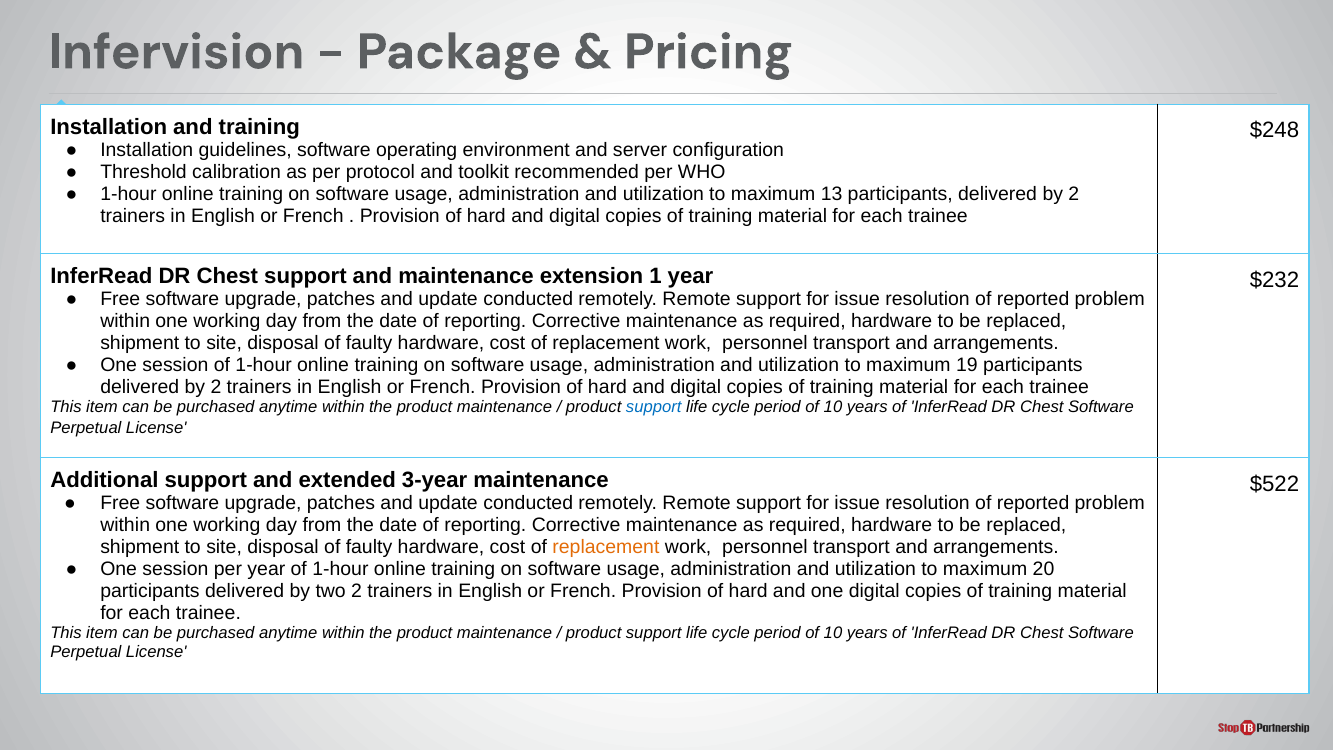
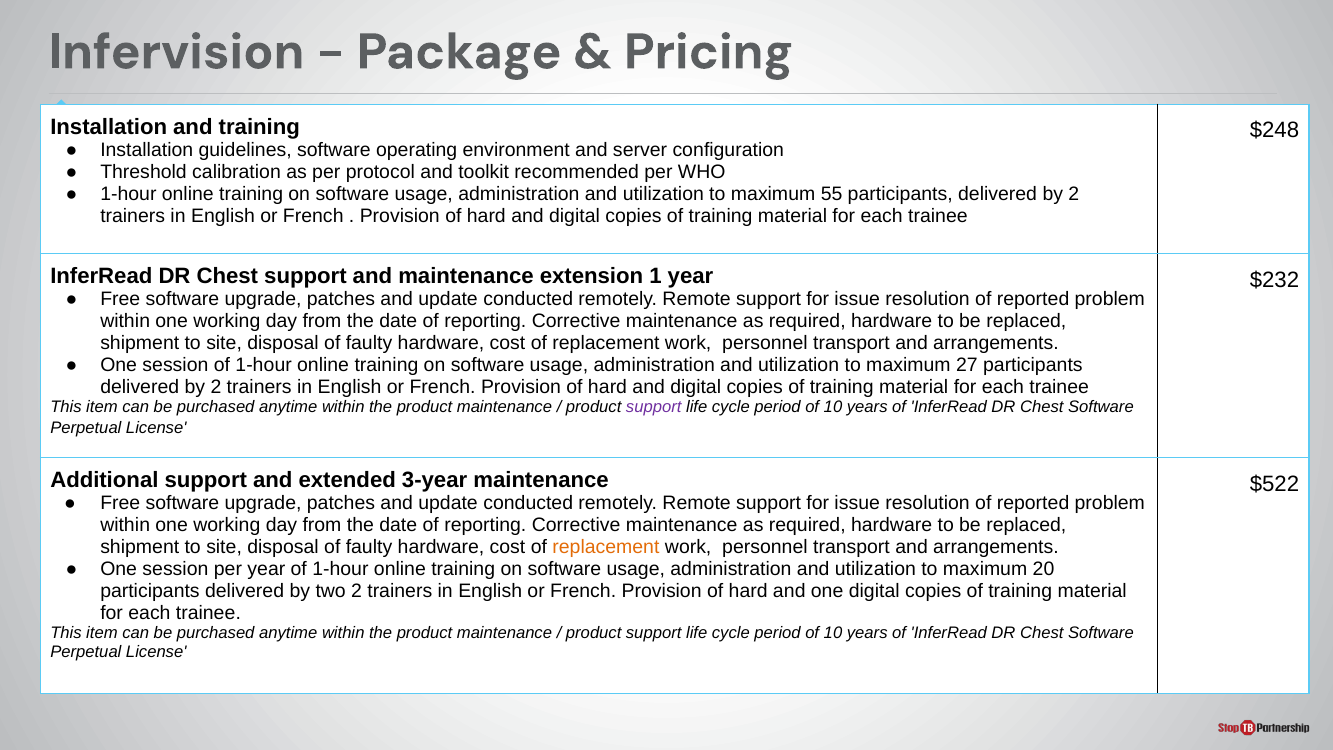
13: 13 -> 55 (832, 194)
19: 19 -> 27 (967, 365)
support colour: blue -> purple (654, 407)
